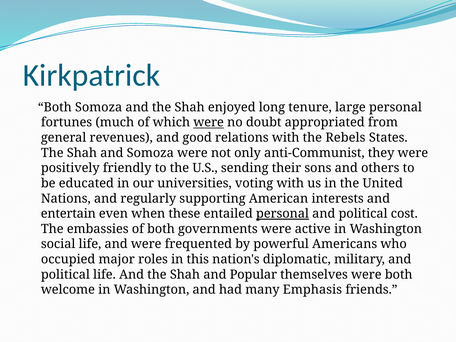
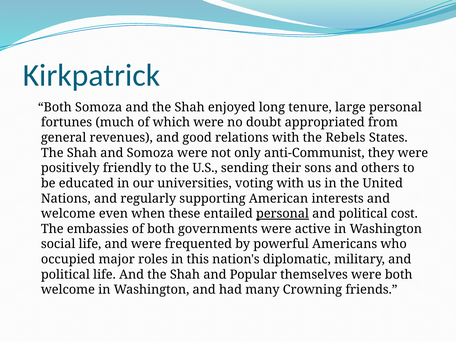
were underline: present -> none (209, 122)
entertain: entertain -> welcome (68, 214)
Emphasis: Emphasis -> Crowning (312, 290)
